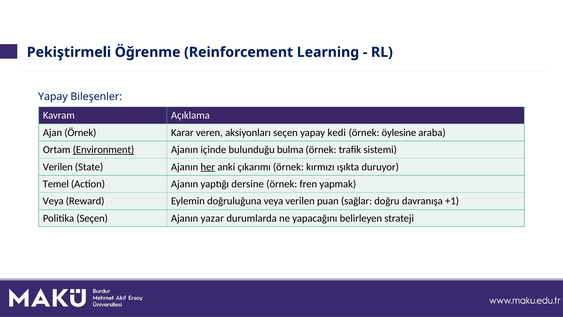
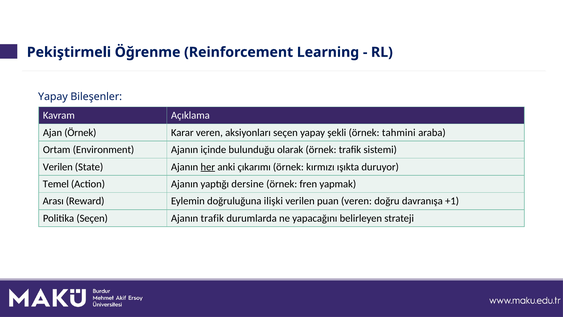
kedi: kedi -> şekli (337, 132)
öylesine: öylesine -> tahmini (399, 132)
Environment underline: present -> none (104, 150)
bulma: bulma -> olarak (290, 150)
Veya: Veya -> Arası (53, 201)
doğruluğuna veya: veya -> ilişki (273, 201)
puan sağlar: sağlar -> veren (356, 201)
Ajanın yazar: yazar -> trafik (212, 218)
